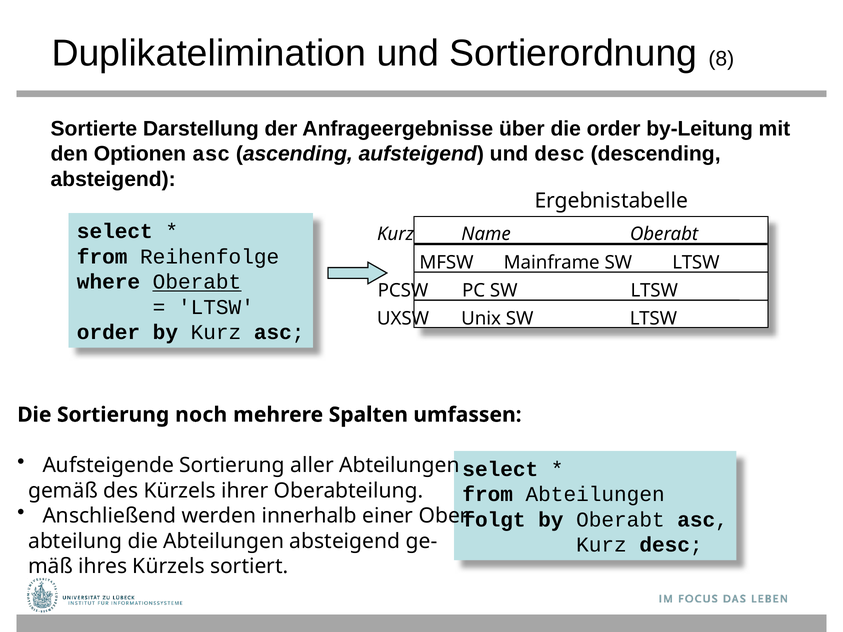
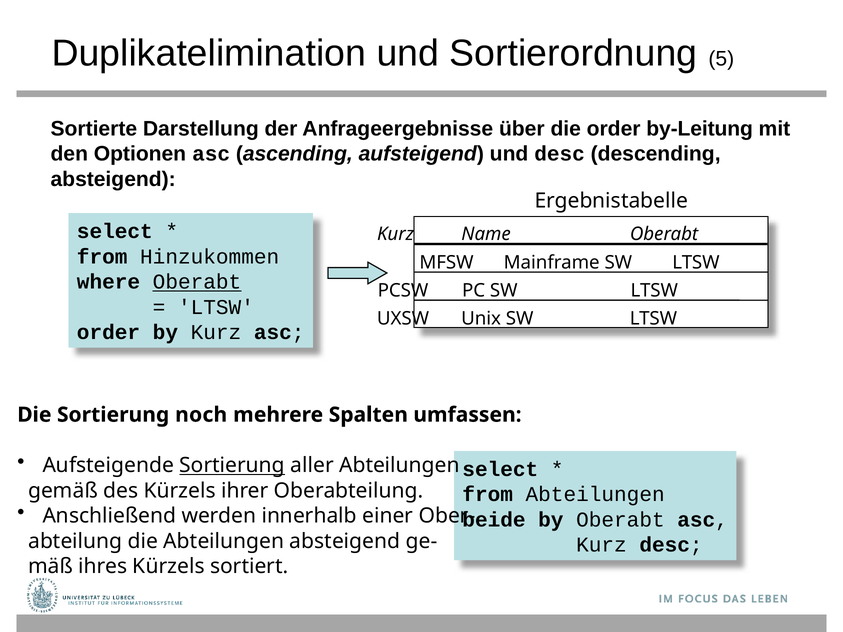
8: 8 -> 5 (721, 59)
Reihenfolge: Reihenfolge -> Hinzukommen (210, 257)
Sortierung underline: none -> present (232, 466)
folgt: folgt -> beide (494, 520)
